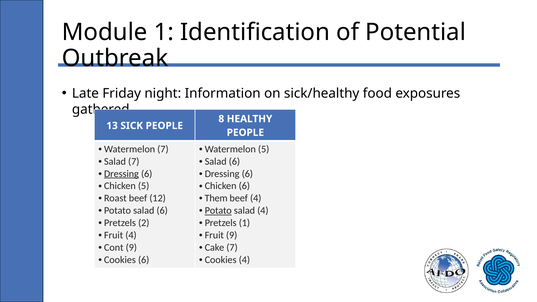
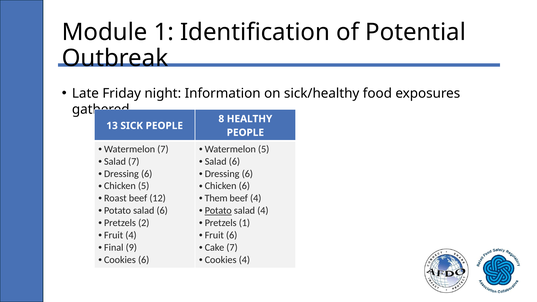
Dressing underline: present -> none (121, 174)
Fruit 9: 9 -> 6 (232, 235)
Cont: Cont -> Final (114, 247)
